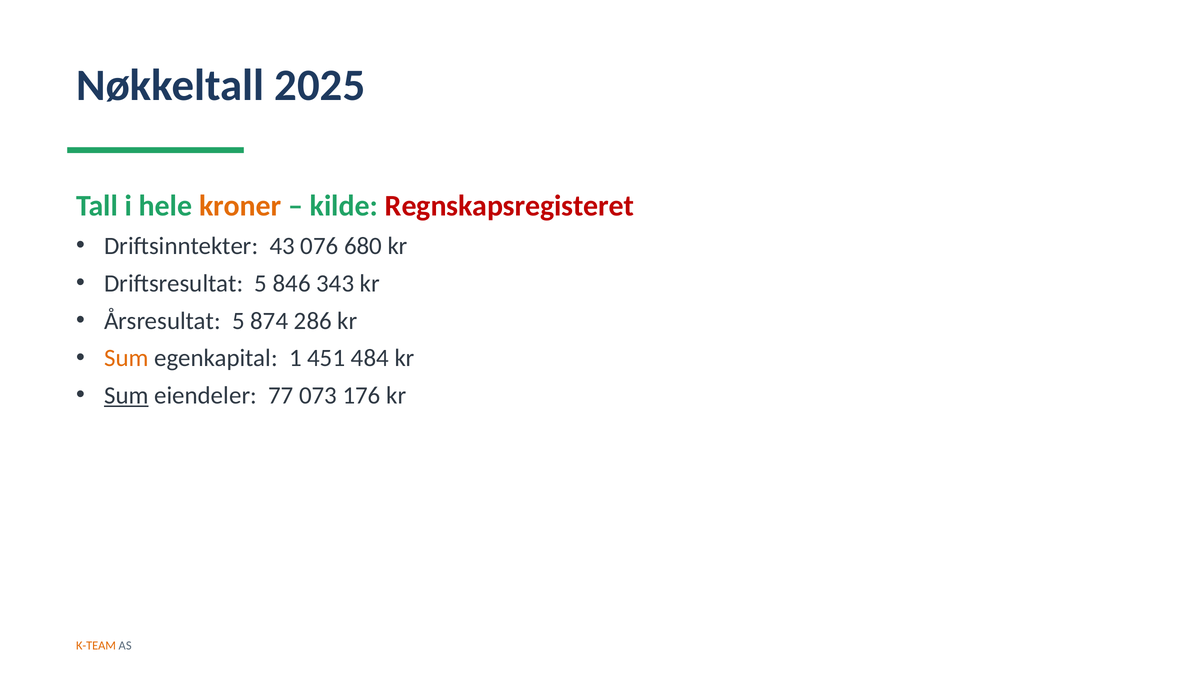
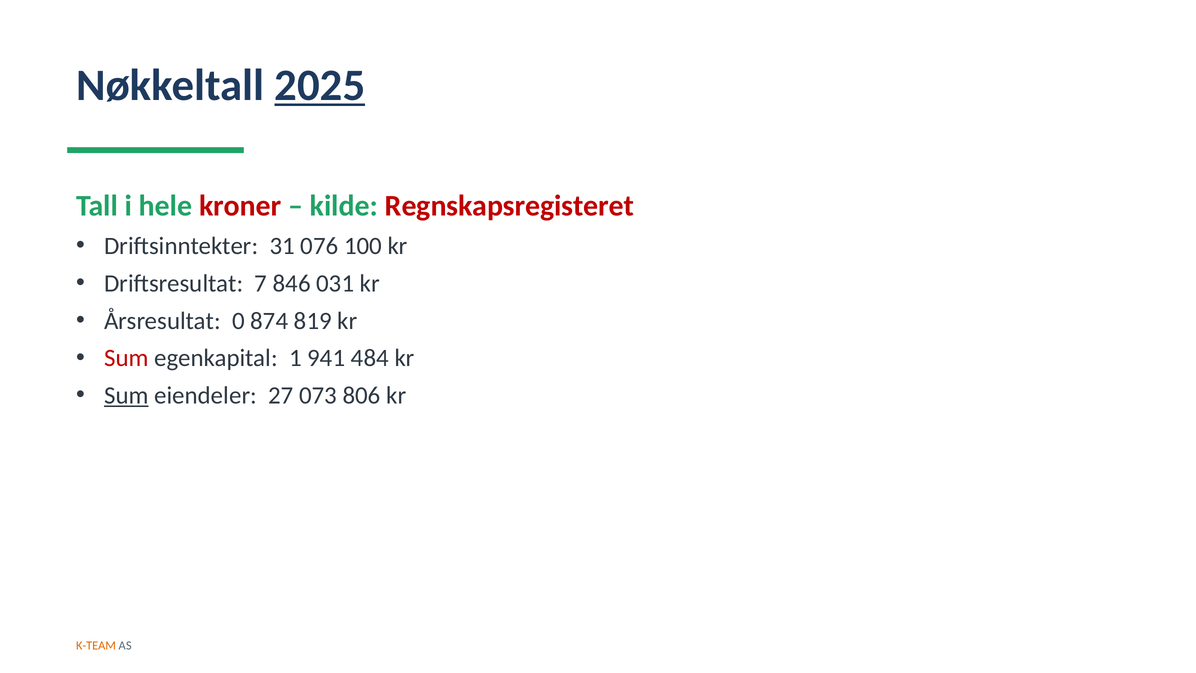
2025 underline: none -> present (320, 85)
kroner colour: orange -> red (240, 206)
43: 43 -> 31 (282, 246)
680: 680 -> 100 (363, 246)
Driftsresultat 5: 5 -> 7 (261, 283)
343: 343 -> 031 (335, 283)
Årsresultat 5: 5 -> 0 (238, 321)
286: 286 -> 819 (313, 321)
Sum colour: orange -> red (126, 358)
451: 451 -> 941 (326, 358)
77: 77 -> 27 (281, 396)
176: 176 -> 806 (362, 396)
